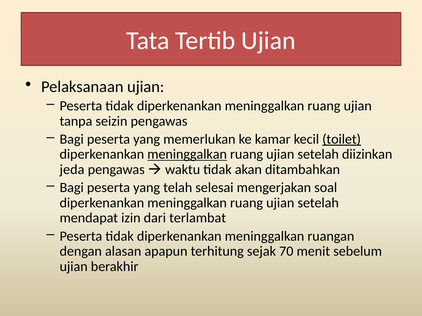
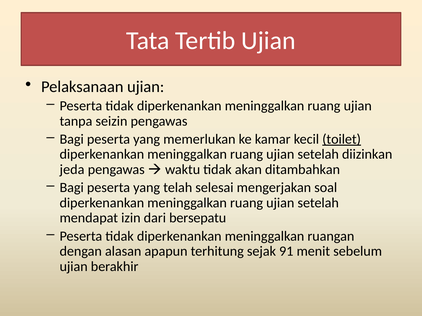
meninggalkan underline: present -> none (187, 155)
terlambat: terlambat -> bersepatu (198, 218)
70: 70 -> 91 (286, 252)
